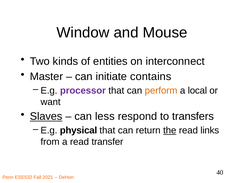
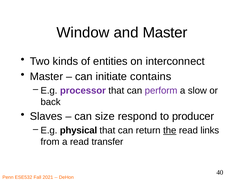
and Mouse: Mouse -> Master (165, 33)
perform colour: orange -> purple (161, 91)
local: local -> slow (197, 91)
want: want -> back (51, 102)
Slaves underline: present -> none (46, 116)
less: less -> size (105, 116)
transfers: transfers -> producer (193, 116)
